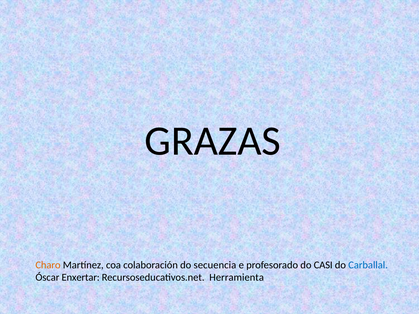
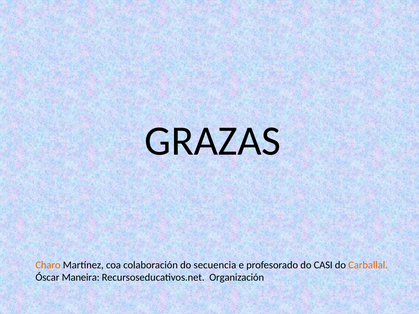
Carballal colour: blue -> orange (368, 265)
Enxertar: Enxertar -> Maneira (81, 278)
Herramienta: Herramienta -> Organización (237, 278)
